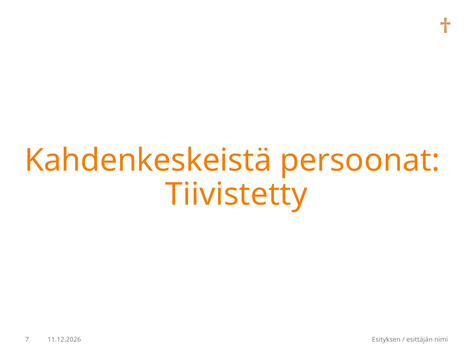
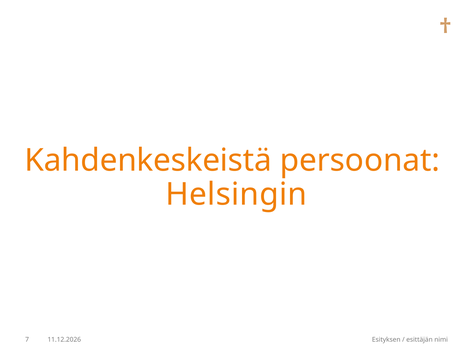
Tiivistetty: Tiivistetty -> Helsingin (236, 194)
